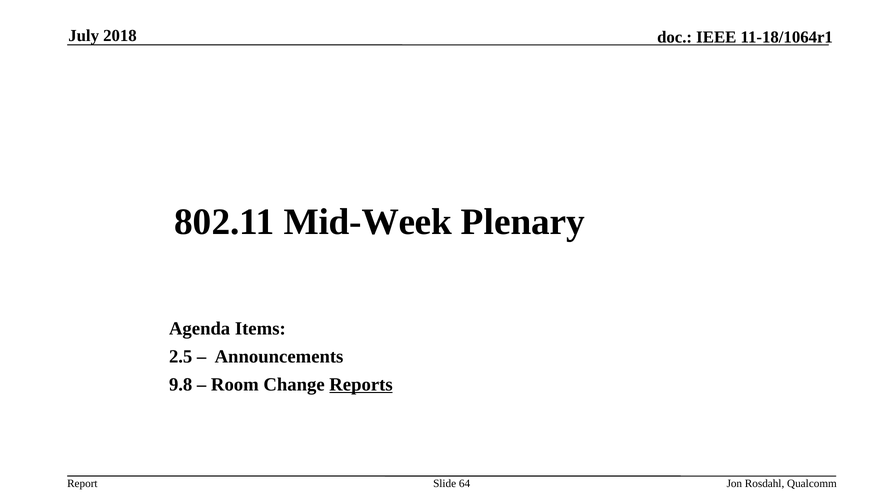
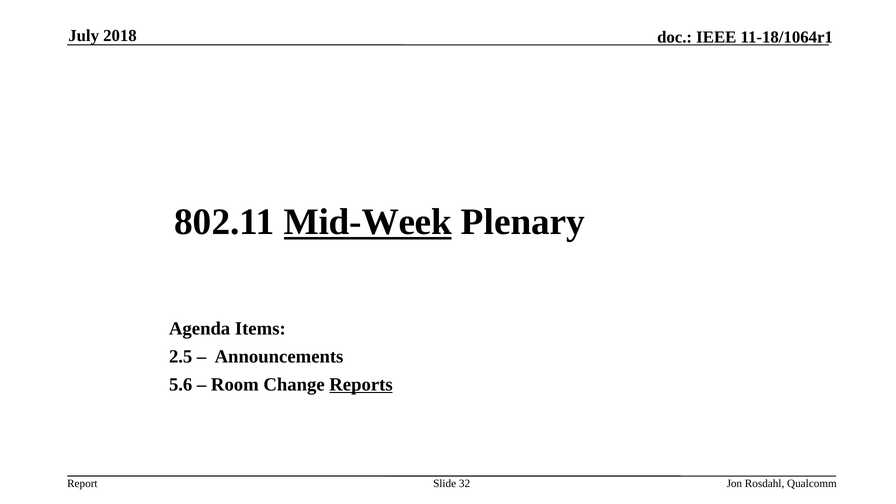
Mid-Week underline: none -> present (368, 222)
9.8: 9.8 -> 5.6 (181, 384)
64: 64 -> 32 (465, 483)
